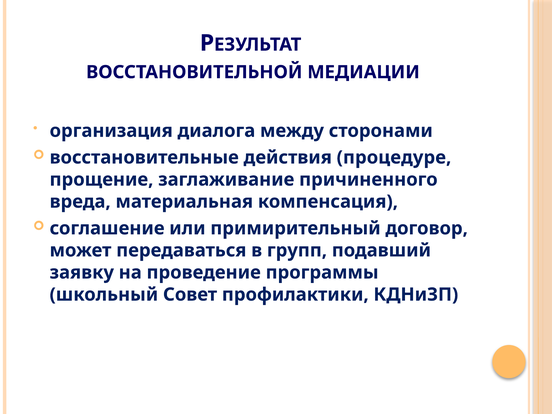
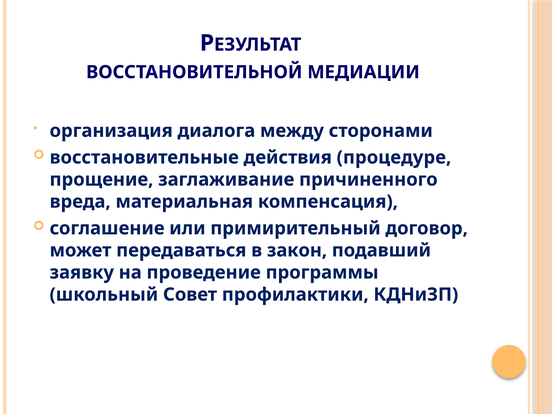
групп: групп -> закон (297, 250)
